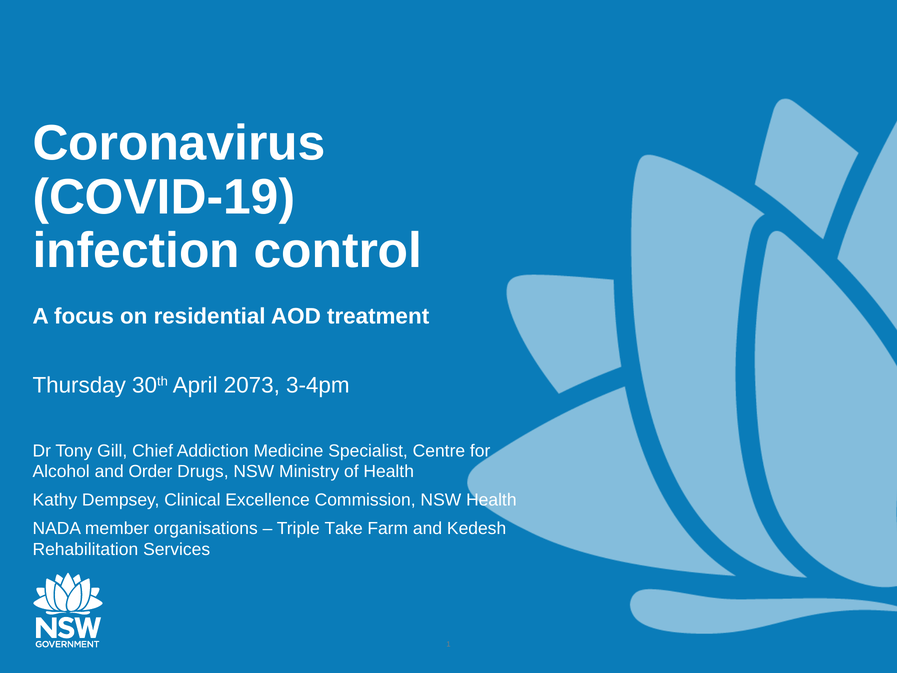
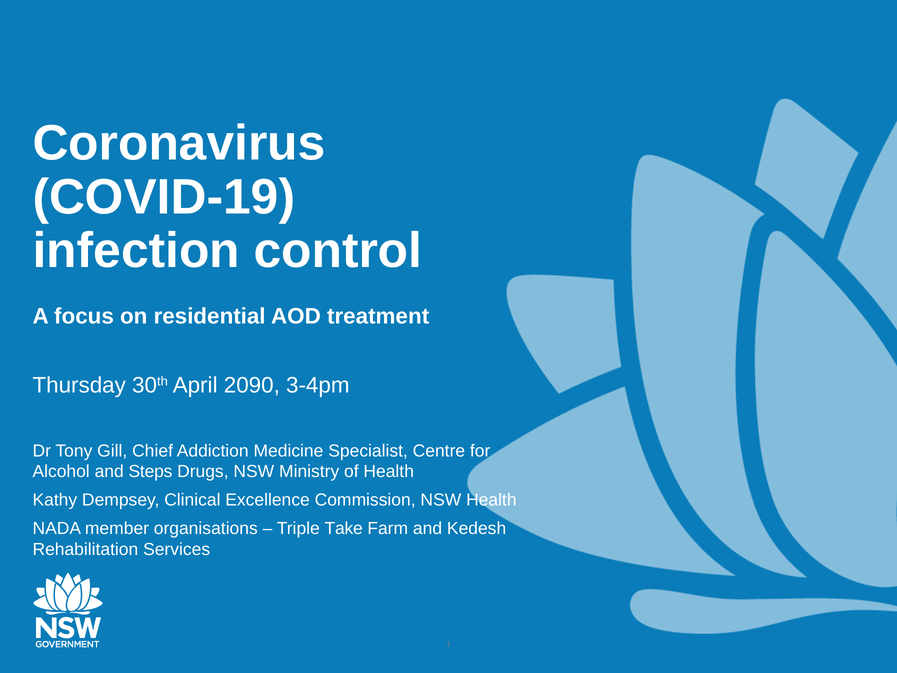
2073: 2073 -> 2090 (252, 385)
Order: Order -> Steps (150, 472)
